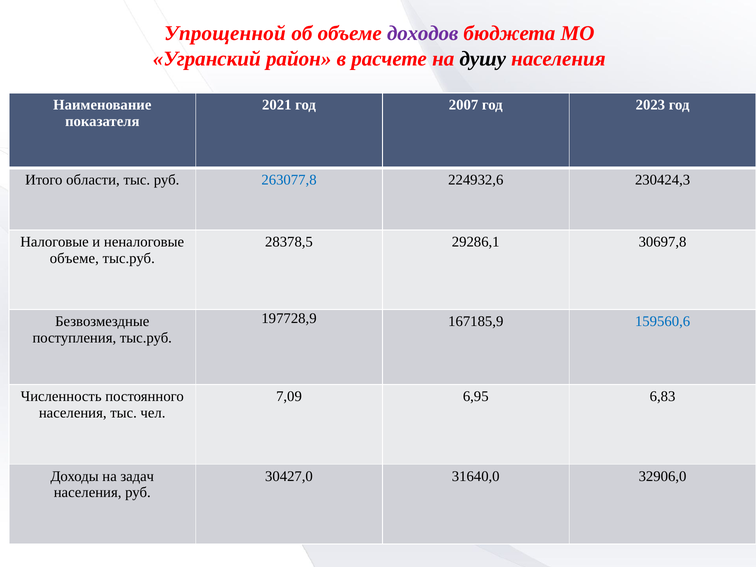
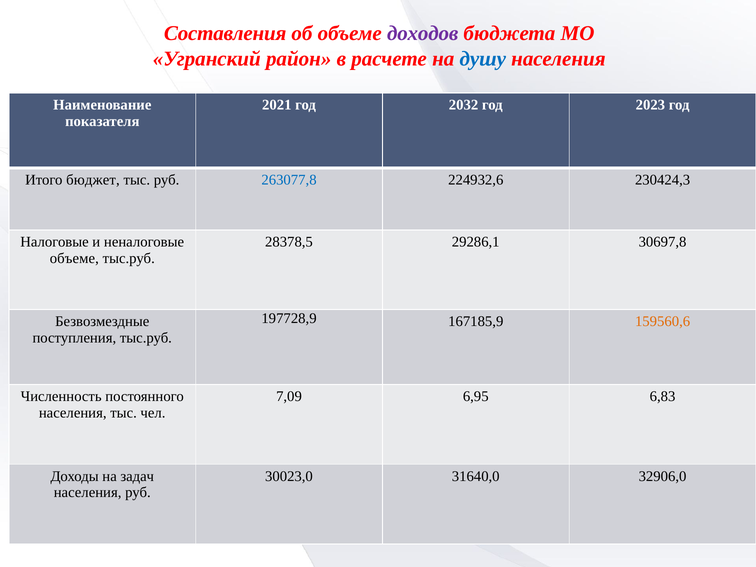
Упрощенной: Упрощенной -> Составления (225, 33)
душу colour: black -> blue (483, 59)
2007: 2007 -> 2032 (464, 105)
области: области -> бюджет (93, 180)
159560,6 colour: blue -> orange (663, 322)
30427,0: 30427,0 -> 30023,0 (289, 476)
